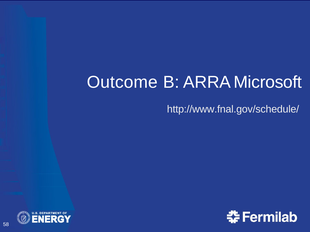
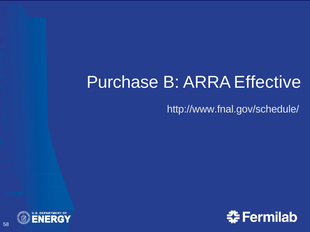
Outcome: Outcome -> Purchase (123, 82)
Microsoft: Microsoft -> Effective (268, 82)
